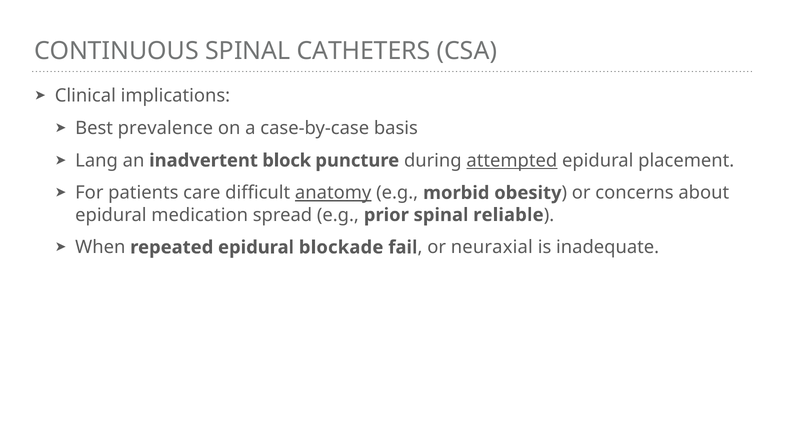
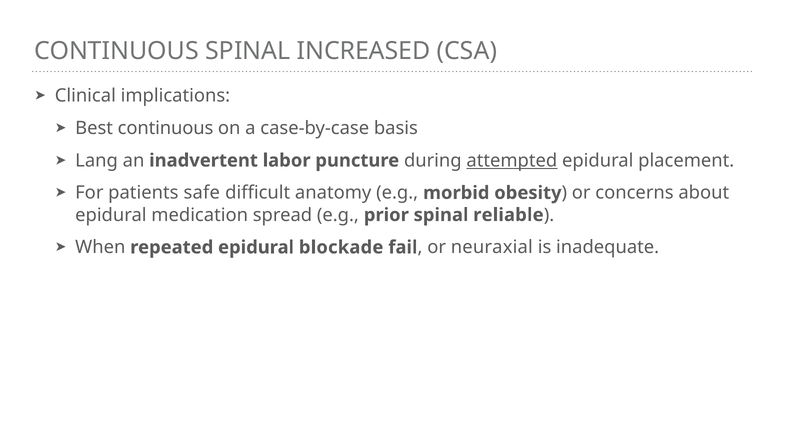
CATHETERS: CATHETERS -> INCREASED (364, 51)
Best prevalence: prevalence -> continuous (166, 128)
block: block -> labor (287, 160)
care: care -> safe (202, 193)
anatomy underline: present -> none (333, 193)
